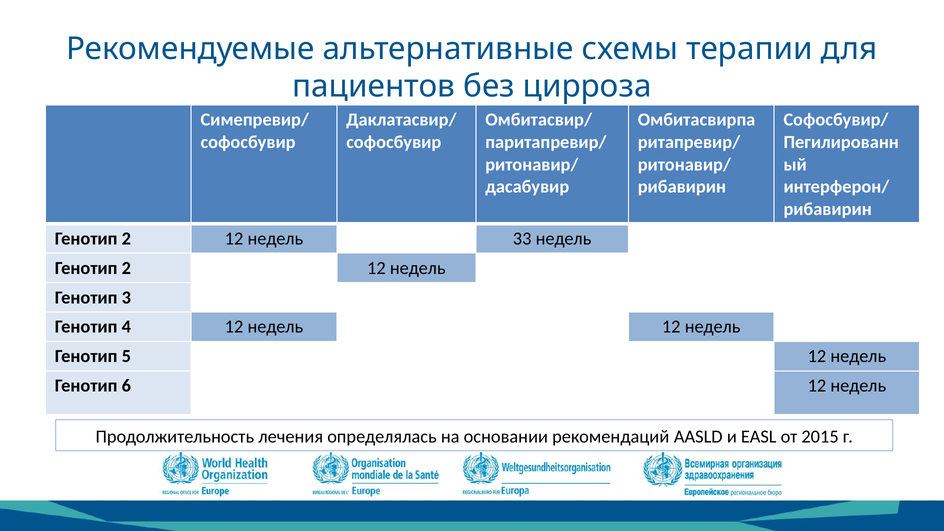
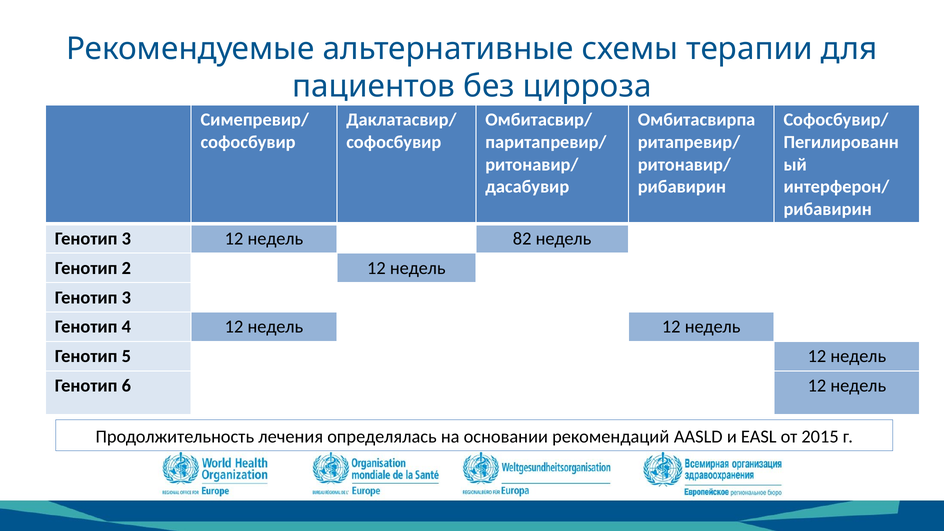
2: 2 -> 3 (126, 239)
33: 33 -> 82 (522, 239)
